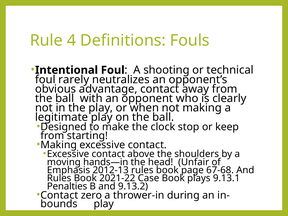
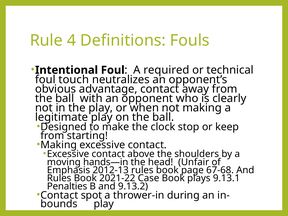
shooting: shooting -> required (166, 70)
rarely: rarely -> touch (74, 80)
zero: zero -> spot (91, 195)
